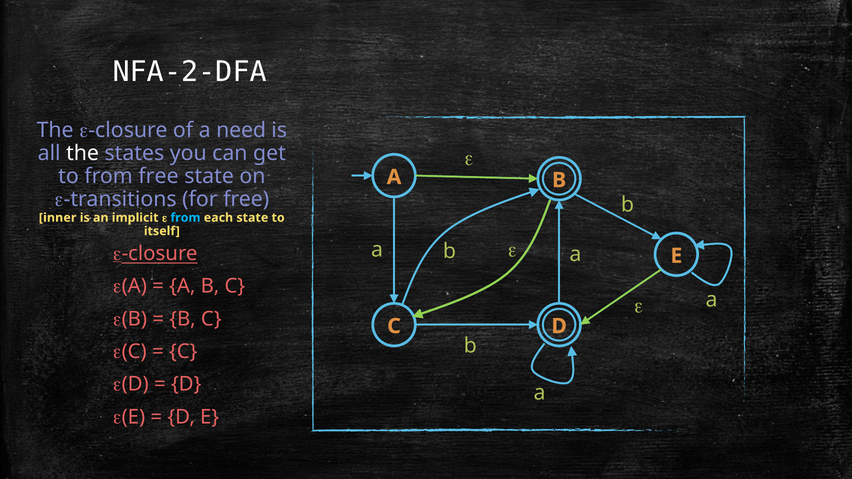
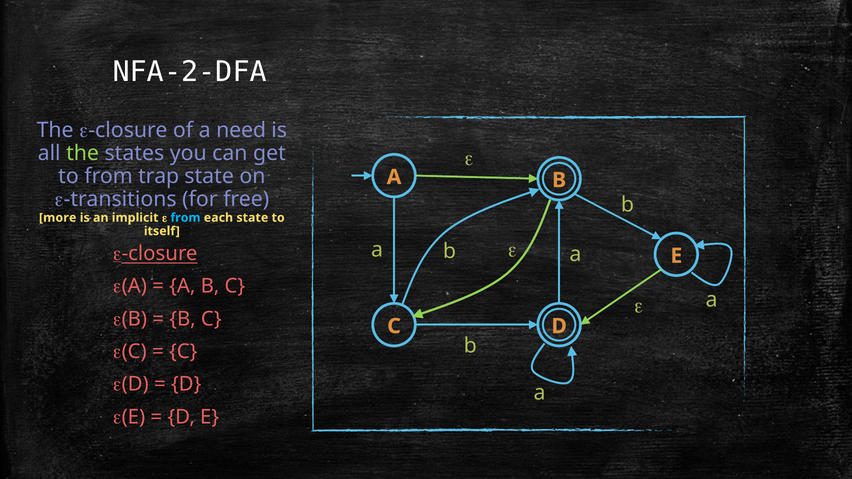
the colour: white -> light green (83, 154)
from free: free -> trap (159, 177)
inner: inner -> more (58, 218)
